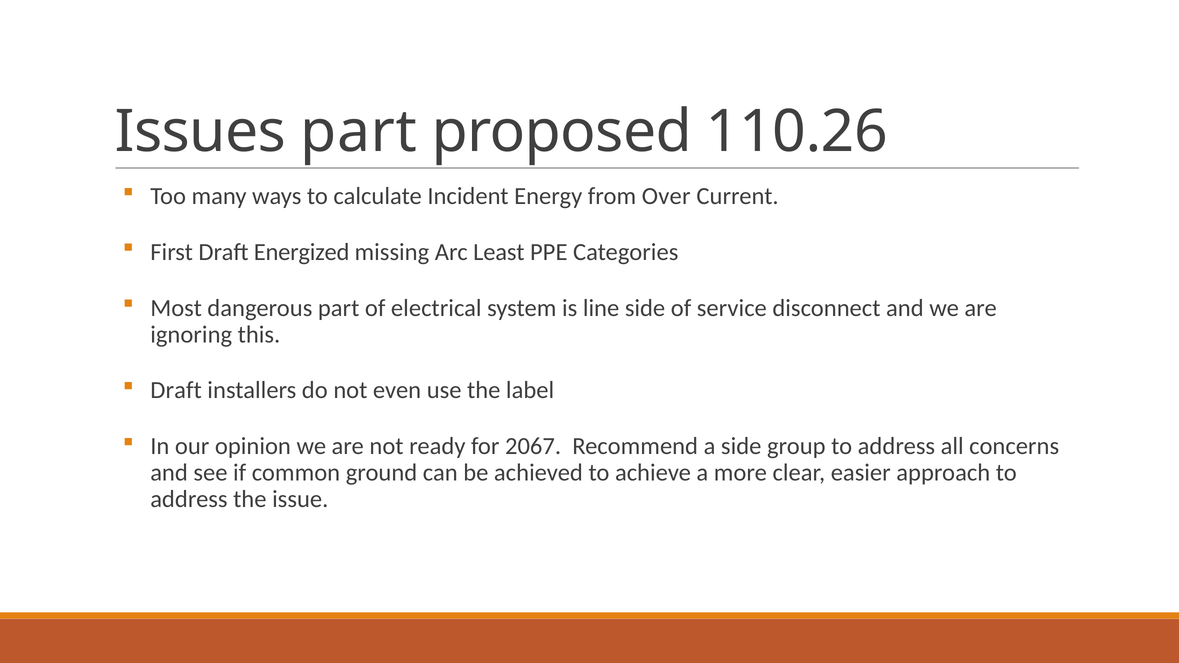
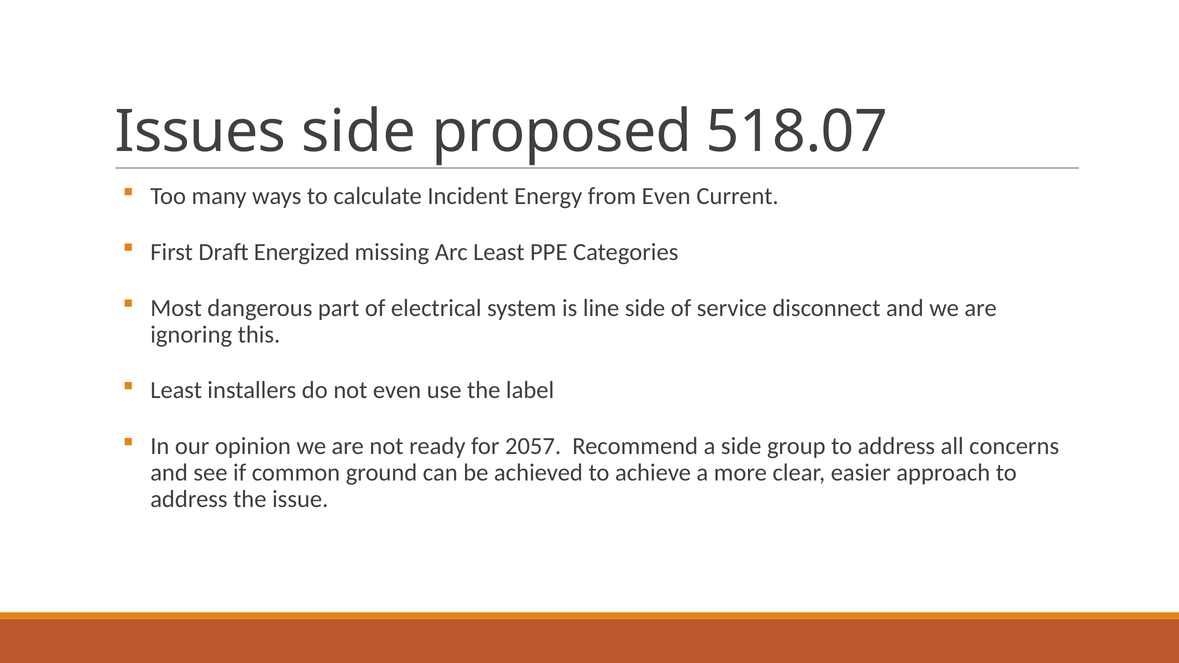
Issues part: part -> side (359, 132)
110.26: 110.26 -> 518.07 (797, 132)
from Over: Over -> Even (666, 196)
Draft: Draft -> Least (176, 390)
2067: 2067 -> 2057 (533, 446)
